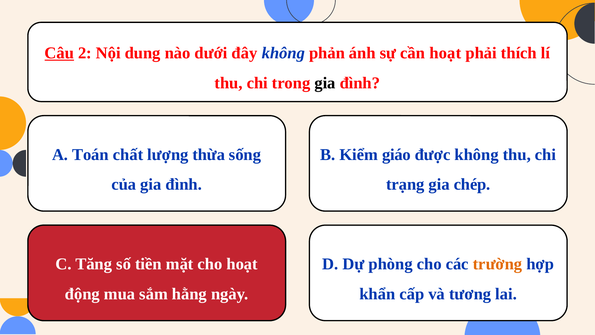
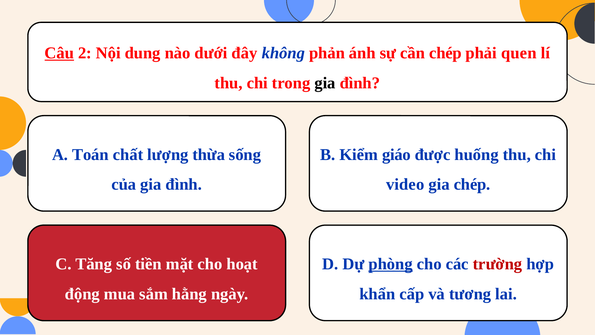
cần hoạt: hoạt -> chép (445, 53)
thích: thích -> quen (519, 53)
được không: không -> huống (477, 154)
trạng: trạng -> video (405, 184)
phòng underline: none -> present (391, 264)
trường colour: orange -> red (498, 264)
